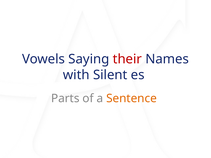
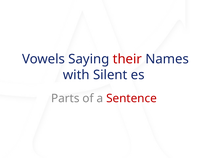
Sentence colour: orange -> red (132, 99)
